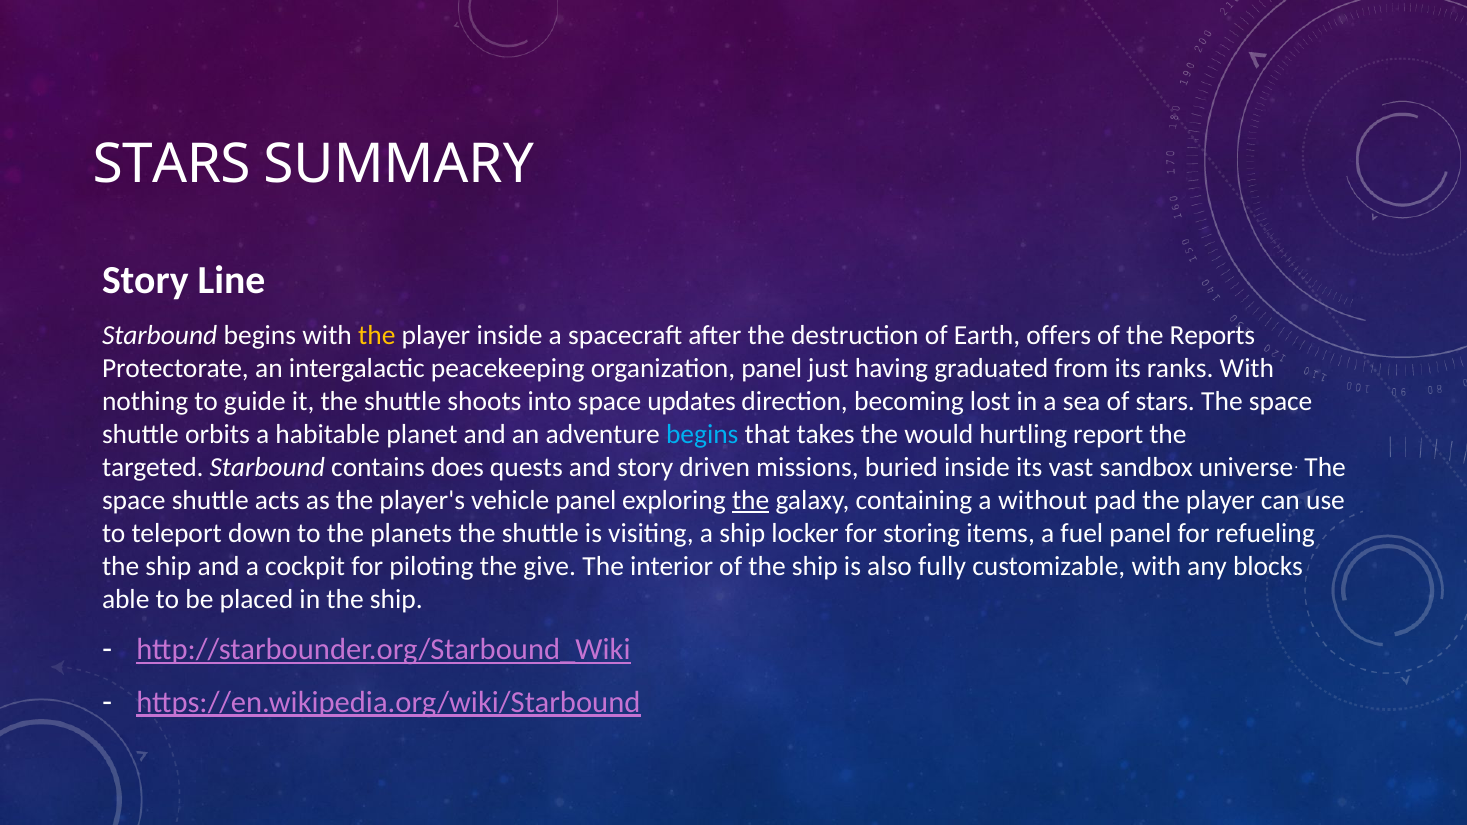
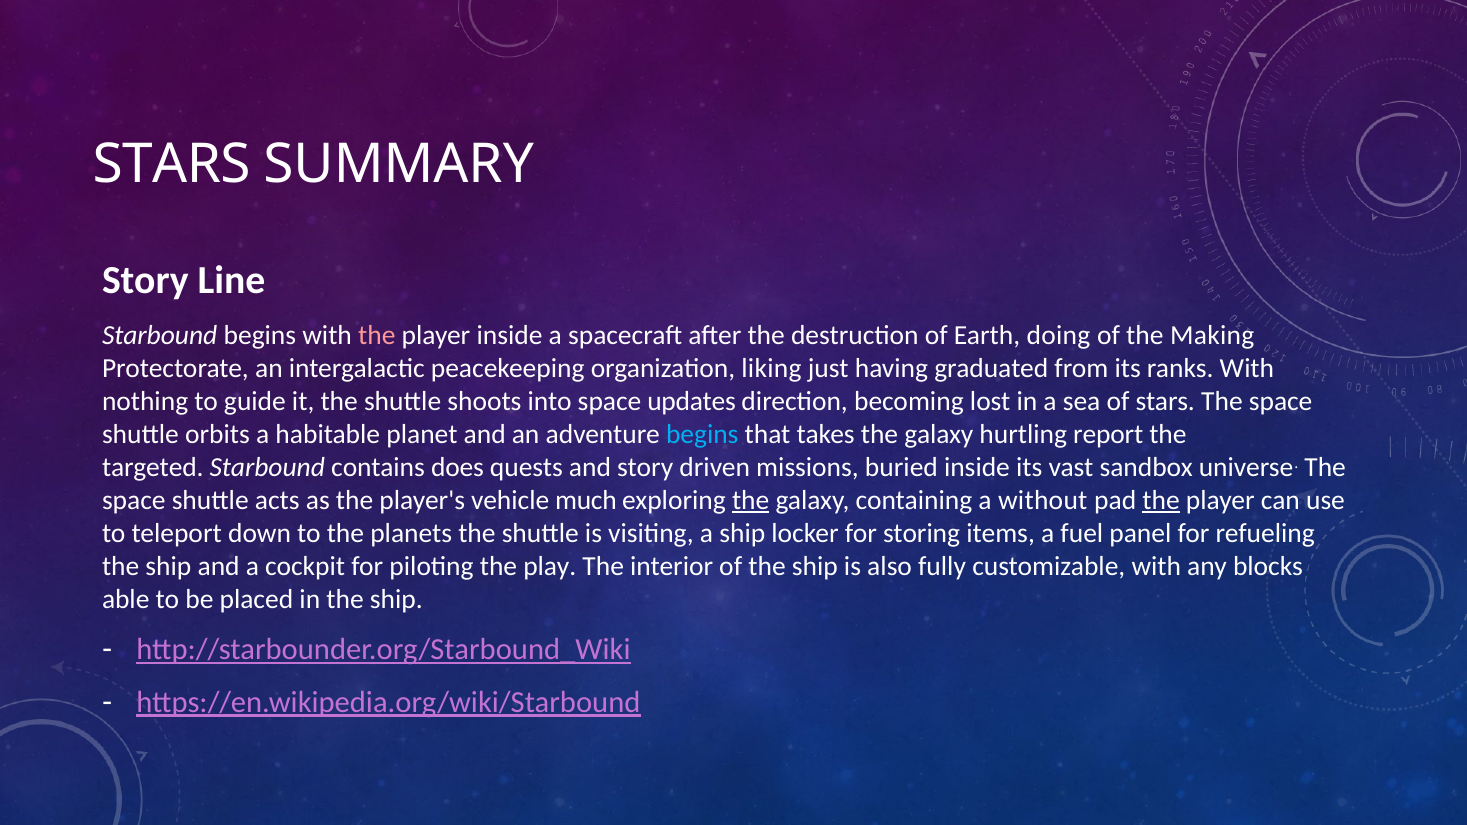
the colour: yellow -> pink (377, 336)
offers: offers -> doing (1058, 336)
Reports: Reports -> Making (1212, 336)
organization panel: panel -> liking (771, 369)
takes the would: would -> galaxy (939, 435)
vehicle panel: panel -> much (586, 501)
the underline: none -> present (1161, 501)
give: give -> play (550, 567)
